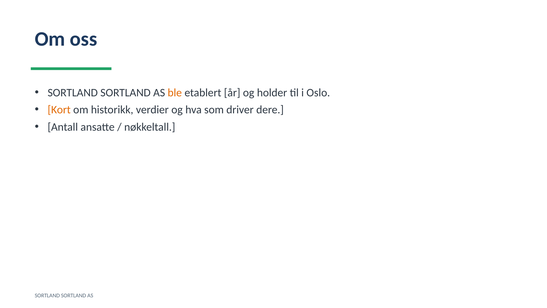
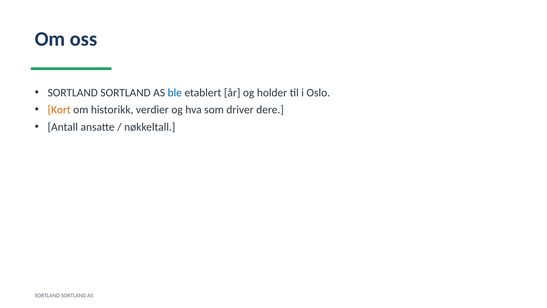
ble colour: orange -> blue (175, 93)
